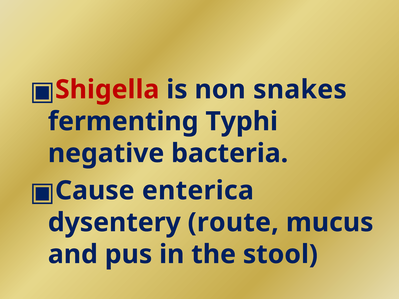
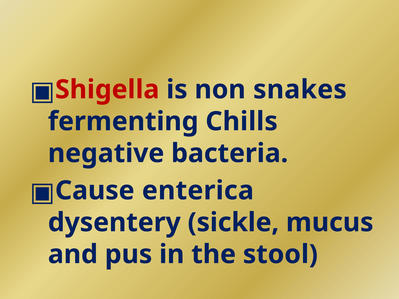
Typhi: Typhi -> Chills (242, 122)
route: route -> sickle (233, 223)
